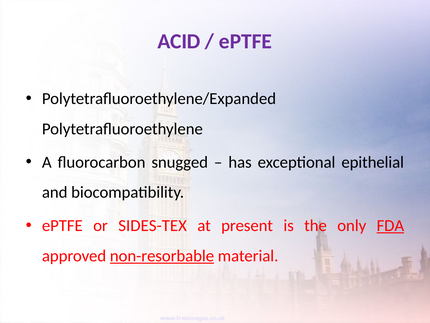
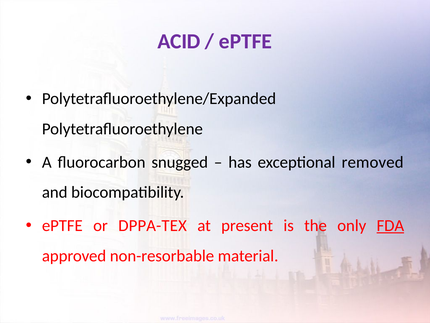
epithelial: epithelial -> removed (373, 162)
SIDES-TEX: SIDES-TEX -> DPPA-TEX (153, 225)
non-resorbable underline: present -> none (162, 255)
